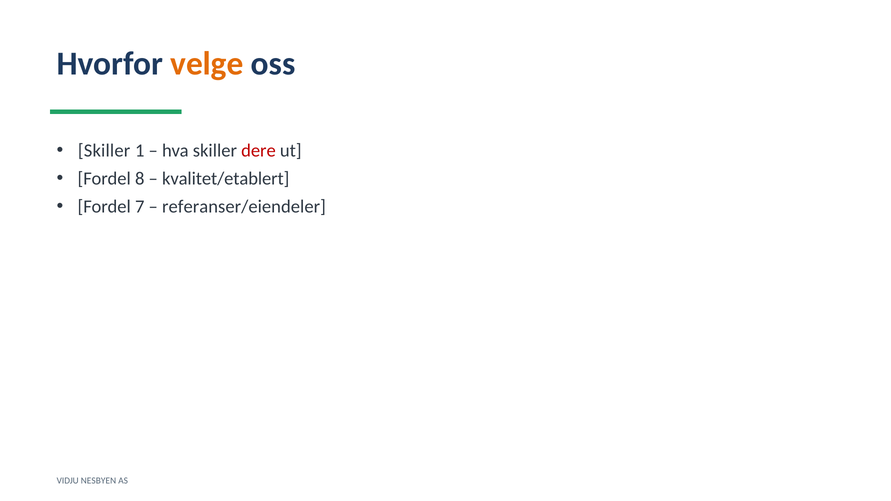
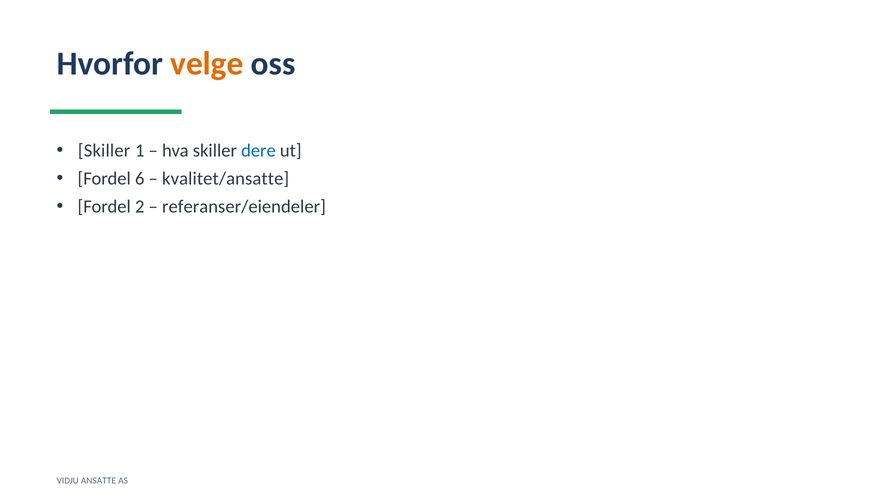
dere colour: red -> blue (258, 151)
8: 8 -> 6 (140, 179)
kvalitet/etablert: kvalitet/etablert -> kvalitet/ansatte (226, 179)
7: 7 -> 2 (140, 207)
NESBYEN: NESBYEN -> ANSATTE (98, 481)
